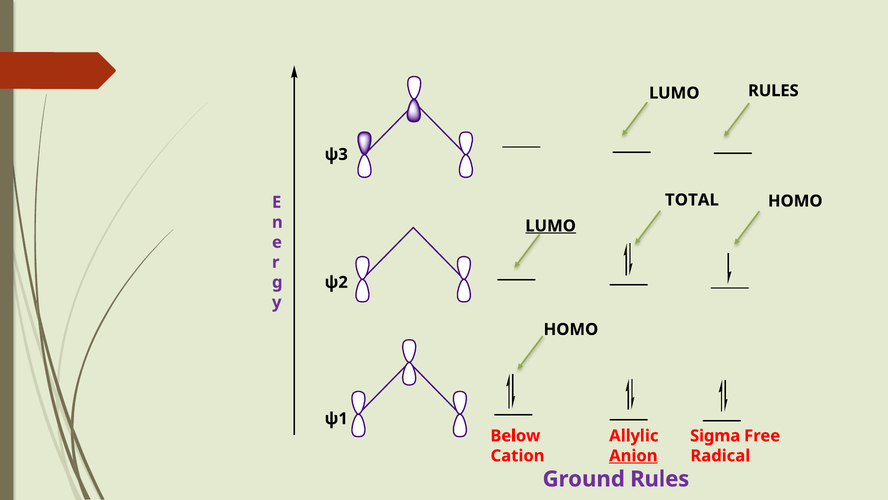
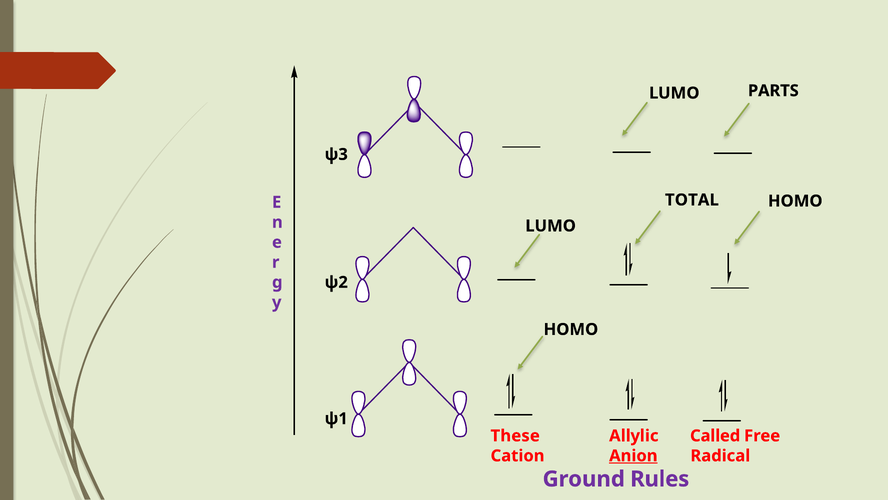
LUMO RULES: RULES -> PARTS (773, 91)
LUMO underline: present -> none (551, 226)
Below: Below -> These (515, 435)
Sigma: Sigma -> Called (715, 435)
